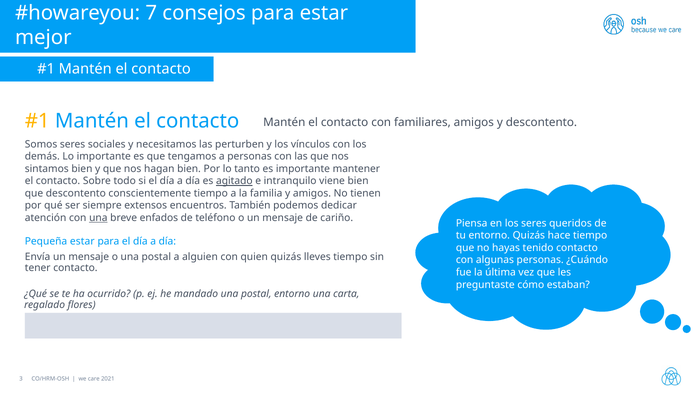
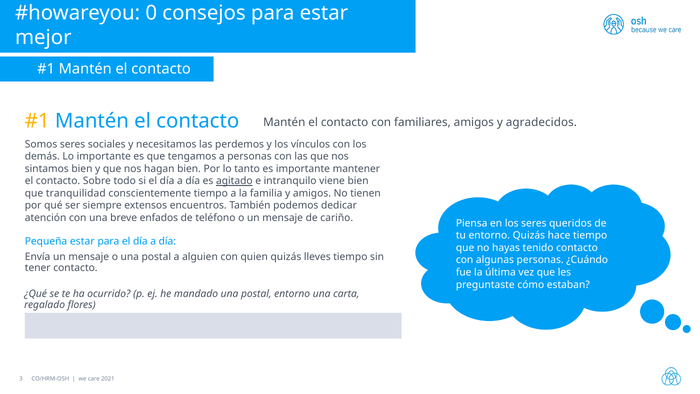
7: 7 -> 0 (151, 13)
y descontento: descontento -> agradecidos (541, 122)
perturben: perturben -> perdemos (240, 144)
que descontento: descontento -> tranquilidad (76, 193)
una underline: present -> none (98, 218)
